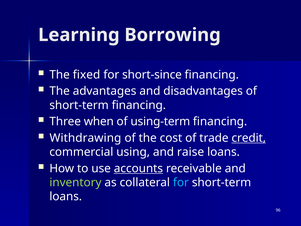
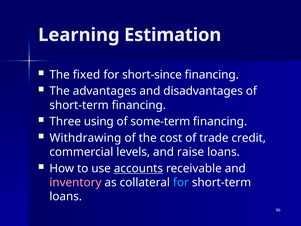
Borrowing: Borrowing -> Estimation (173, 35)
when: when -> using (99, 121)
using-term: using-term -> some-term (160, 121)
credit underline: present -> none (249, 138)
using: using -> levels (133, 152)
inventory colour: light green -> pink (75, 182)
